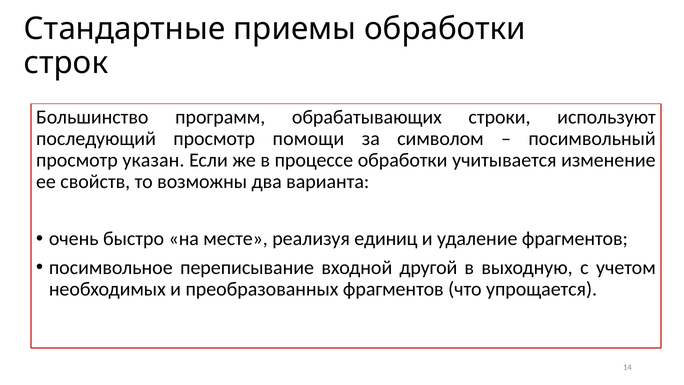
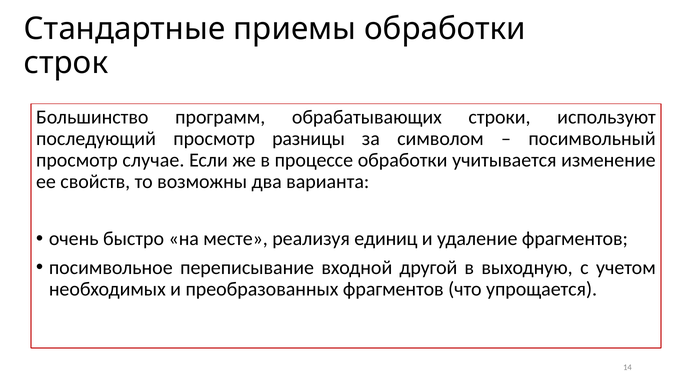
помощи: помощи -> разницы (309, 138)
указан: указан -> случае (153, 160)
